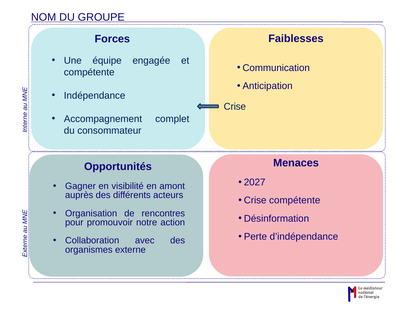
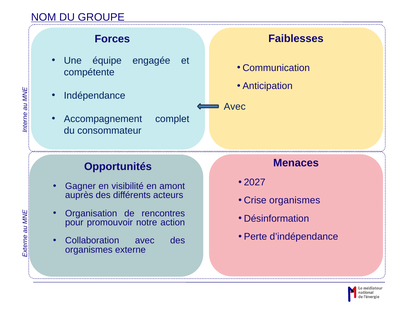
Crise: Crise -> Avec (235, 106)
Crise compétente: compétente -> organismes (295, 200)
